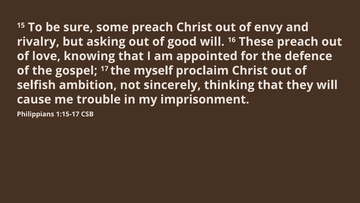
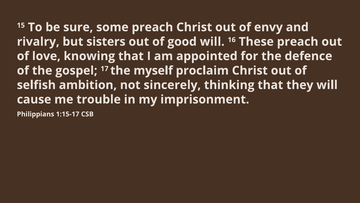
asking: asking -> sisters (106, 42)
